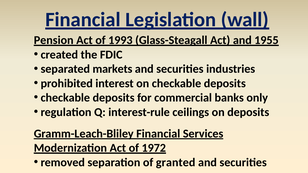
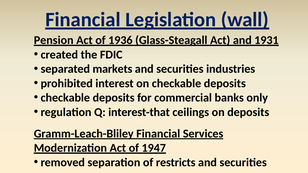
1993: 1993 -> 1936 (120, 40)
1955: 1955 -> 1931 (266, 40)
interest-rule: interest-rule -> interest-that (139, 112)
1972: 1972 -> 1947 (154, 148)
granted: granted -> restricts (176, 163)
